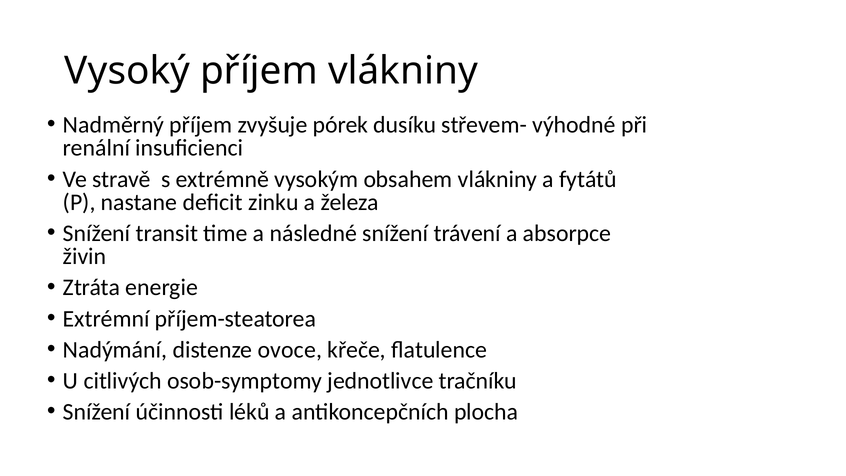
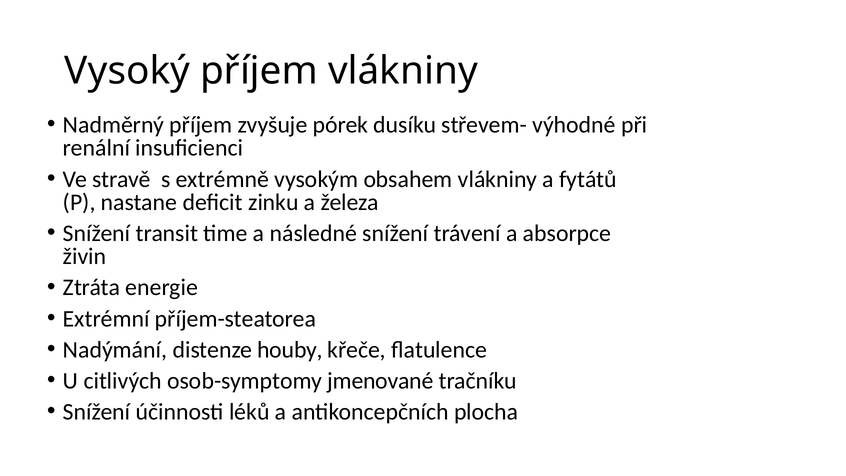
ovoce: ovoce -> houby (290, 350)
jednotlivce: jednotlivce -> jmenované (380, 381)
